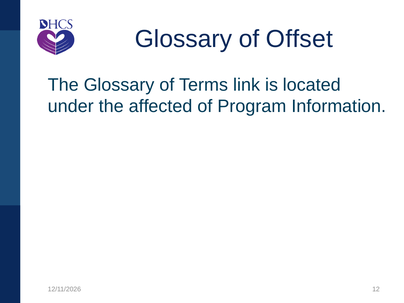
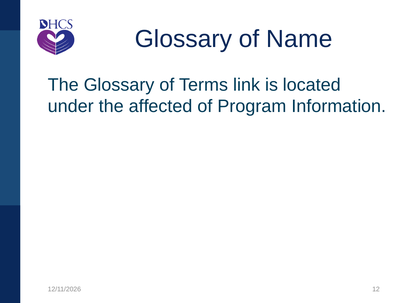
Offset: Offset -> Name (299, 39)
